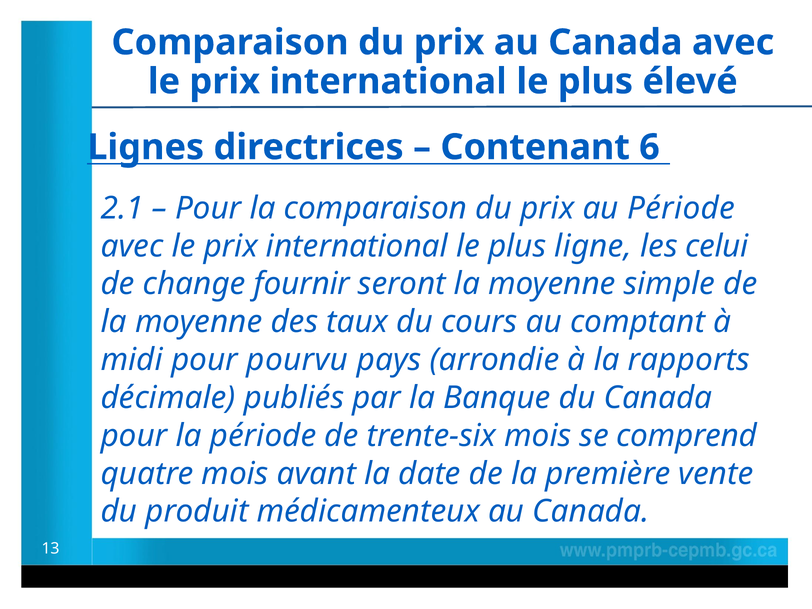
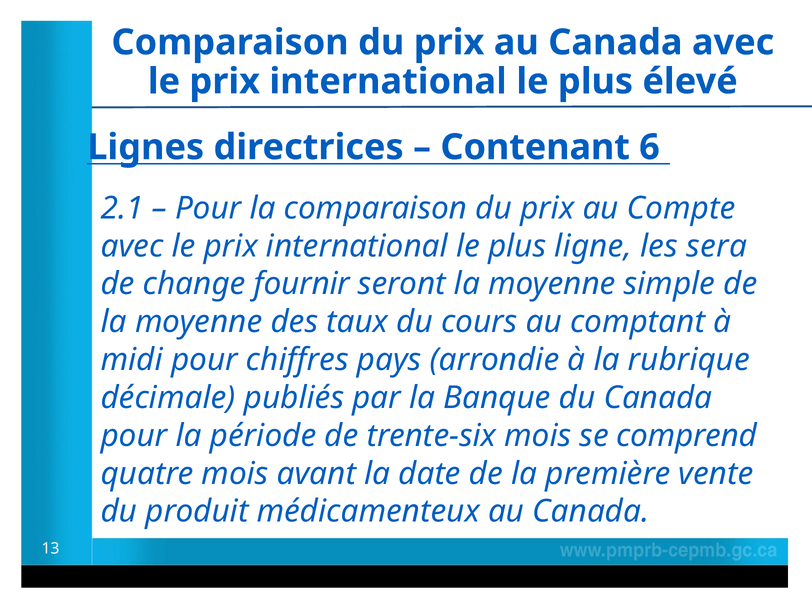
au Période: Période -> Compte (681, 208)
celui: celui -> sera (717, 246)
pourvu: pourvu -> chiffres (297, 360)
rapports: rapports -> rubrique (689, 360)
